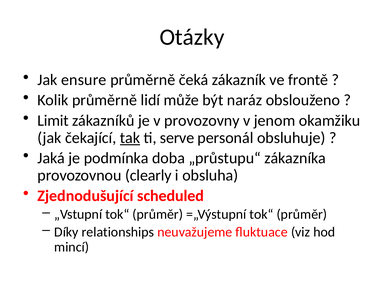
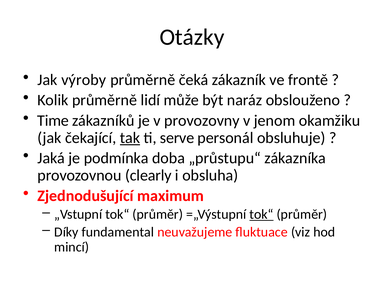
ensure: ensure -> výroby (84, 80)
Limit: Limit -> Time (53, 121)
scheduled: scheduled -> maximum (171, 196)
tok“ underline: none -> present (261, 214)
relationships: relationships -> fundamental (118, 232)
